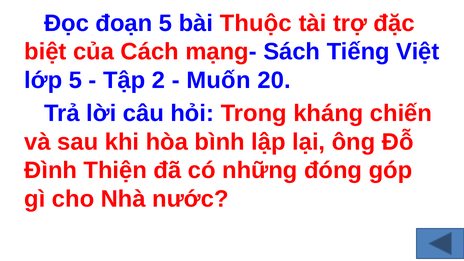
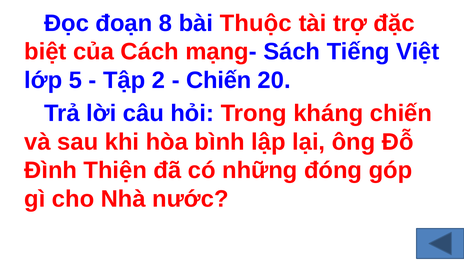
đoạn 5: 5 -> 8 (165, 23)
Muốn: Muốn -> Chiến (219, 80)
